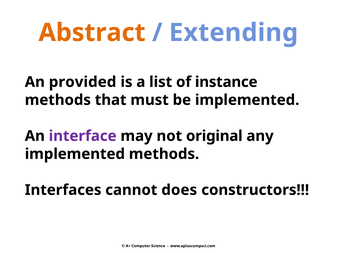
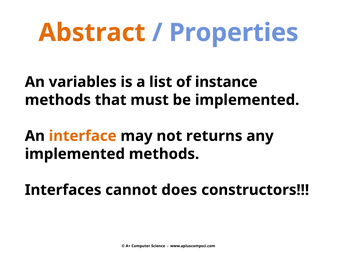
Extending: Extending -> Properties (234, 33)
provided: provided -> variables (83, 82)
interface colour: purple -> orange (83, 136)
original: original -> returns (214, 136)
